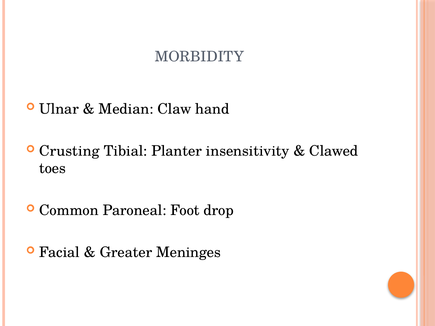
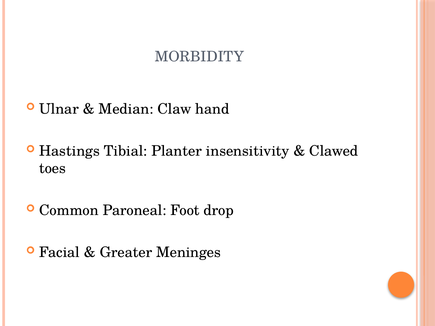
Crusting: Crusting -> Hastings (69, 151)
